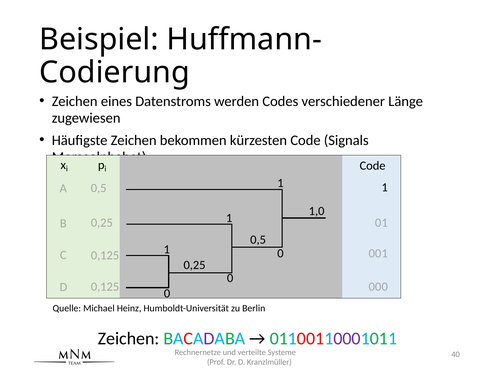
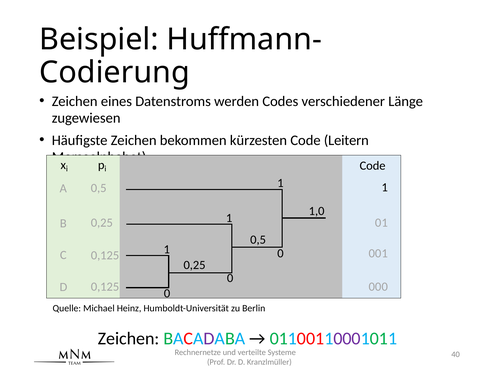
Signals: Signals -> Leitern (346, 140)
